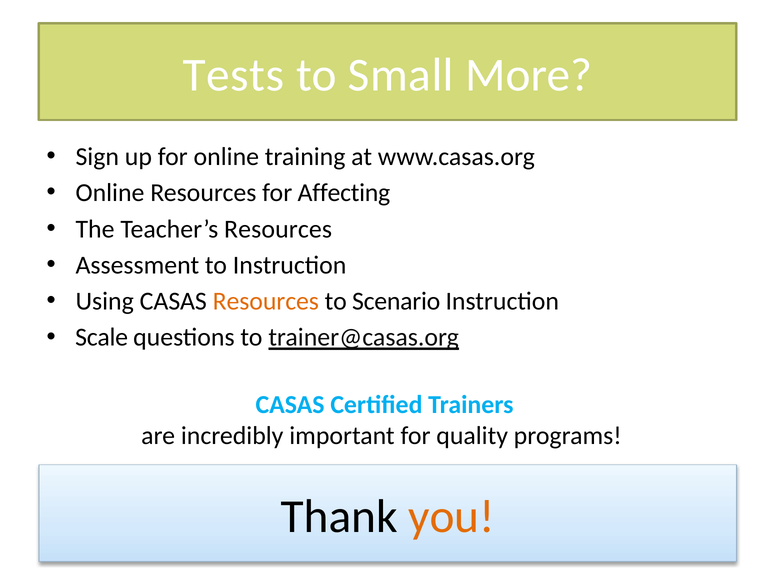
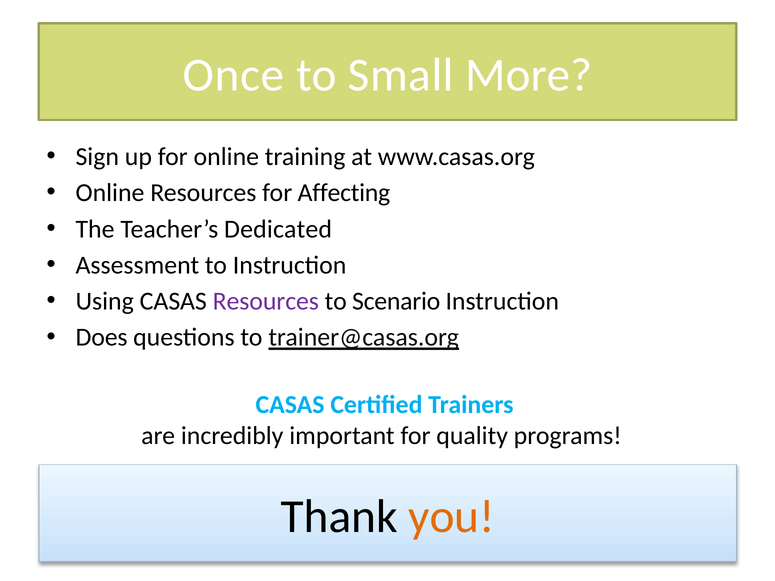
Tests: Tests -> Once (234, 75)
Teacher’s Resources: Resources -> Dedicated (278, 229)
Resources colour: orange -> purple (266, 301)
Scale: Scale -> Does (102, 338)
